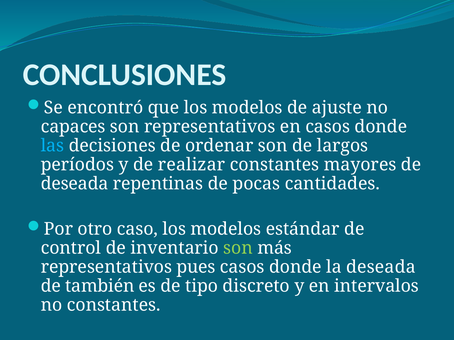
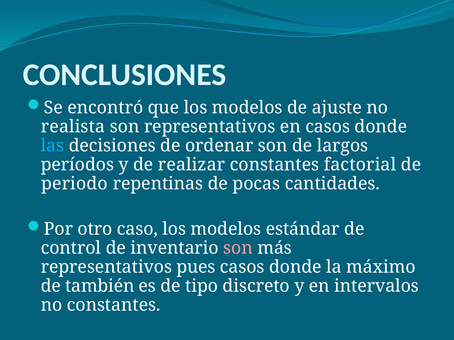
capaces: capaces -> realista (73, 127)
mayores: mayores -> factorial (360, 165)
deseada: deseada -> periodo (74, 184)
son colour: light green -> pink (238, 248)
la deseada: deseada -> máximo (381, 267)
